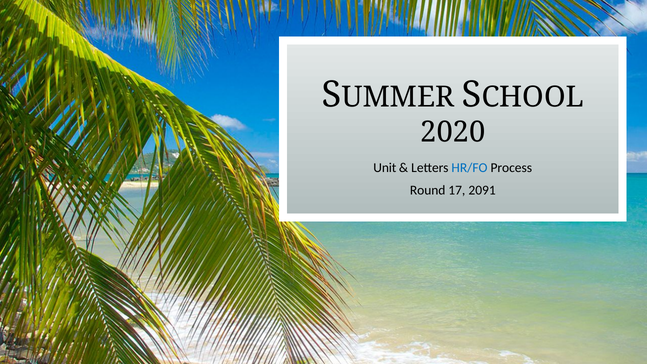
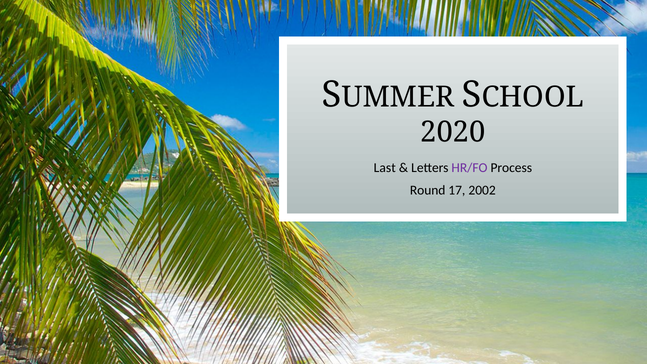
Unit: Unit -> Last (385, 168)
HR/FO colour: blue -> purple (469, 168)
2091: 2091 -> 2002 (482, 190)
